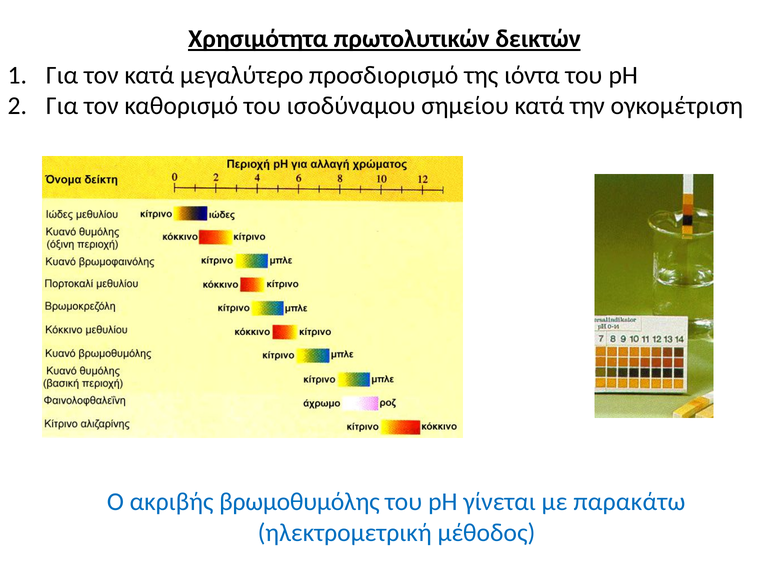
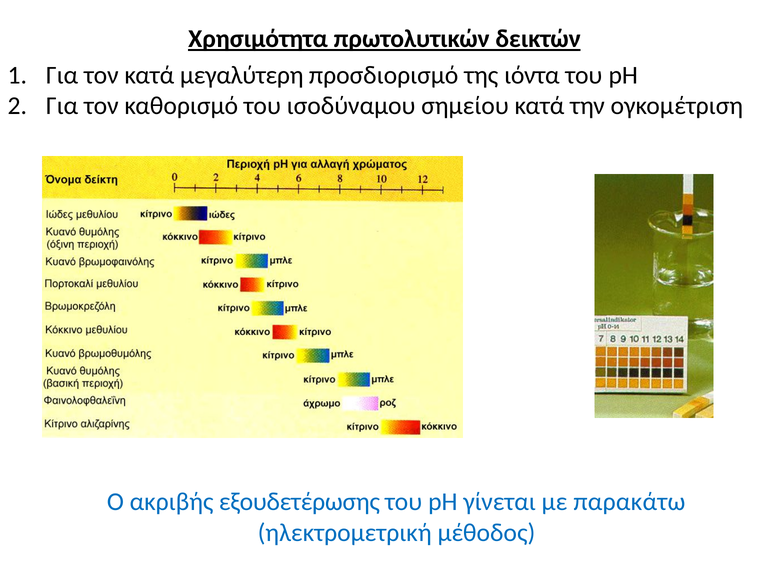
μεγαλύτερο: μεγαλύτερο -> μεγαλύτερη (242, 75)
βρωμοθυμόλης: βρωμοθυμόλης -> εξουδετέρωσης (299, 502)
